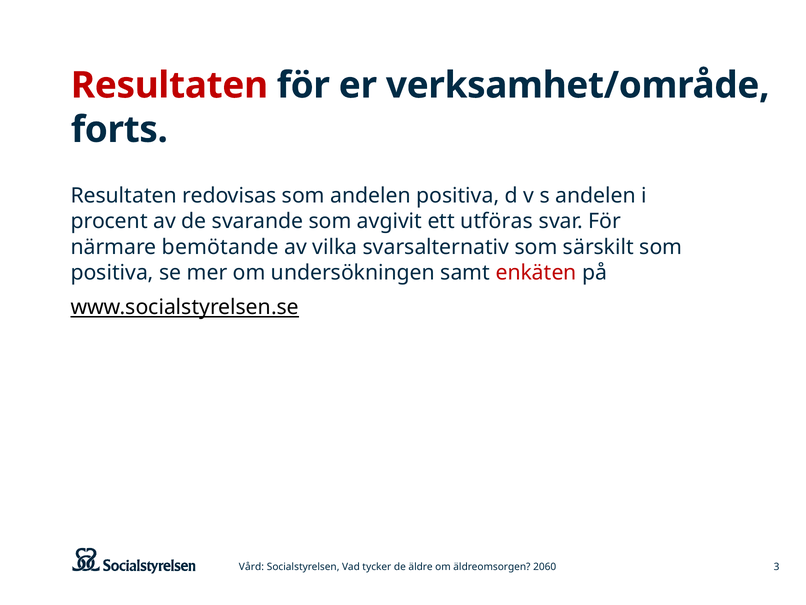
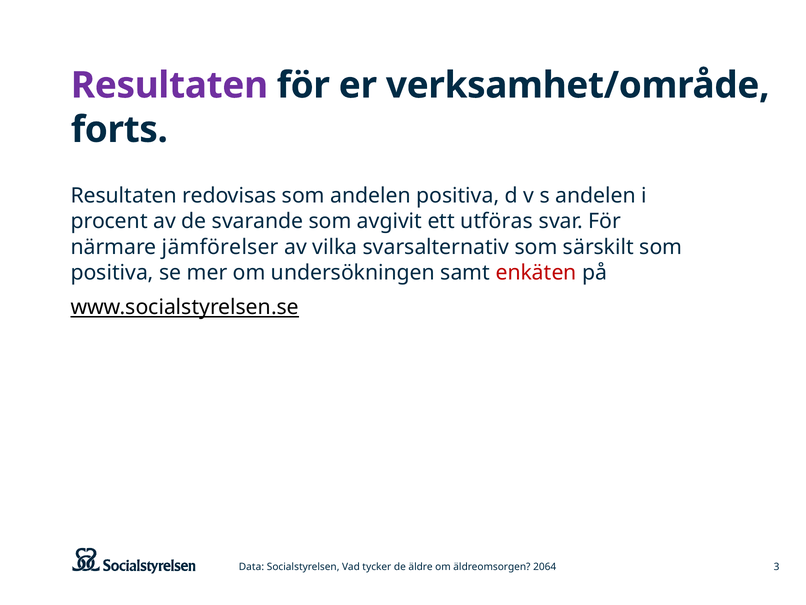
Resultaten colour: red -> purple (169, 85)
bemötande: bemötande -> jämförelser (220, 247)
Vård: Vård -> Data (251, 567)
2060: 2060 -> 2064 (545, 567)
